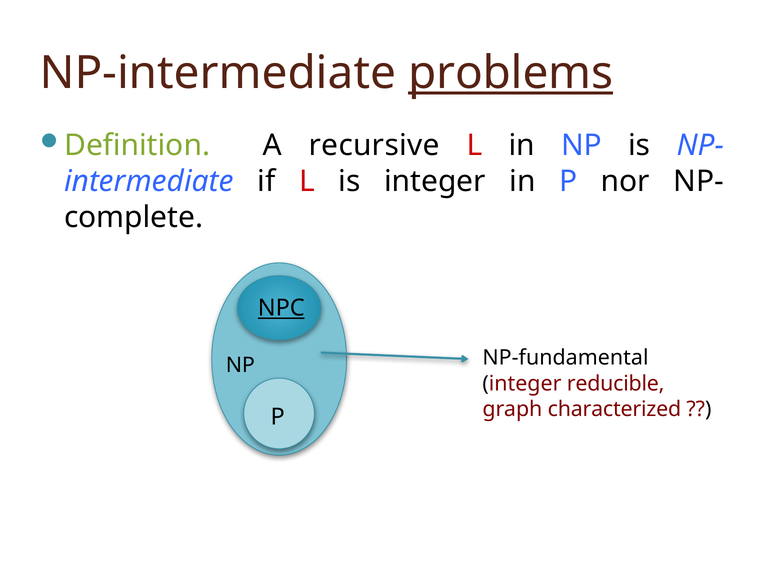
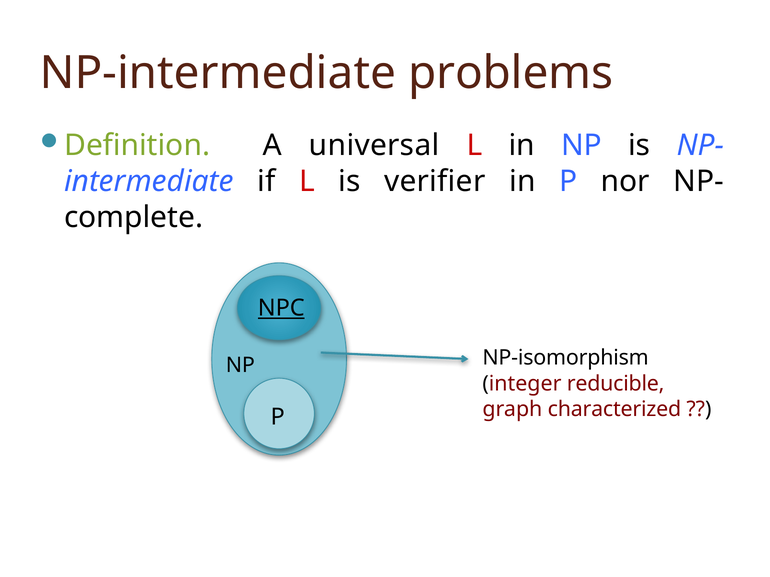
problems underline: present -> none (511, 73)
recursive: recursive -> universal (374, 146)
is integer: integer -> verifier (435, 182)
NP-fundamental: NP-fundamental -> NP-isomorphism (566, 358)
